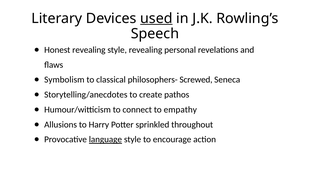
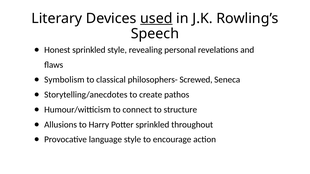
Honest revealing: revealing -> sprinkled (89, 50)
empathy: empathy -> structure (180, 110)
language underline: present -> none (105, 140)
